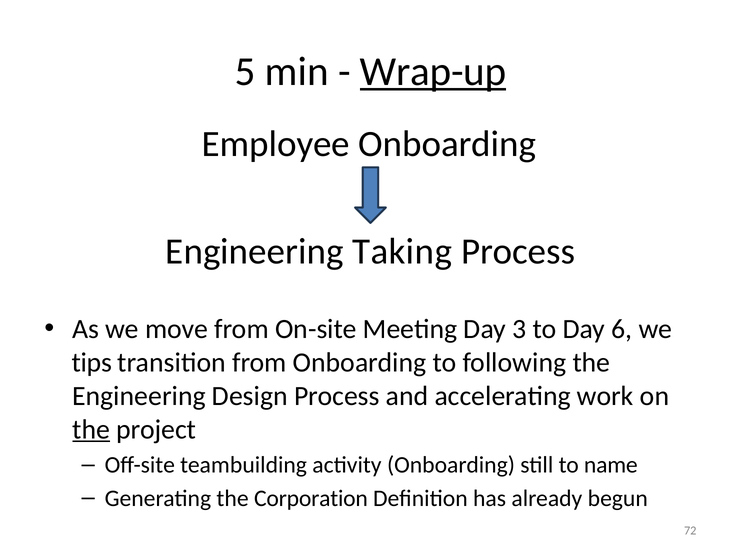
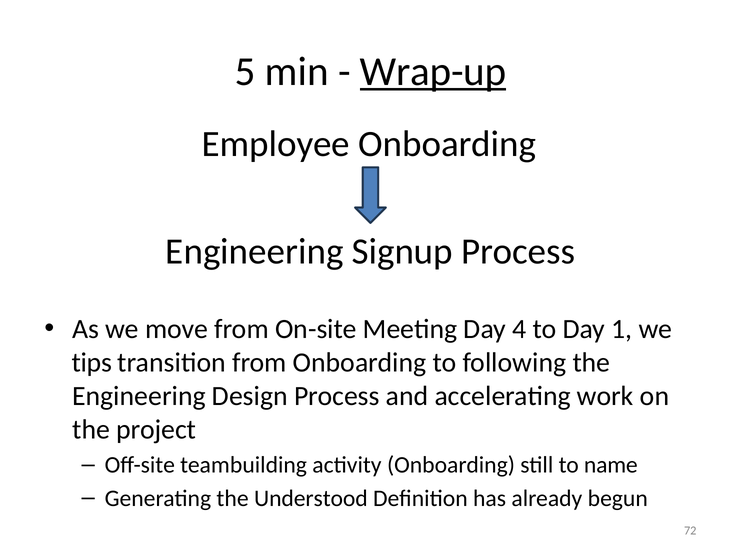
Taking: Taking -> Signup (402, 251)
3: 3 -> 4 (519, 329)
6: 6 -> 1 (622, 329)
the underline: present -> none (91, 429)
Corporation: Corporation -> Understood (311, 498)
